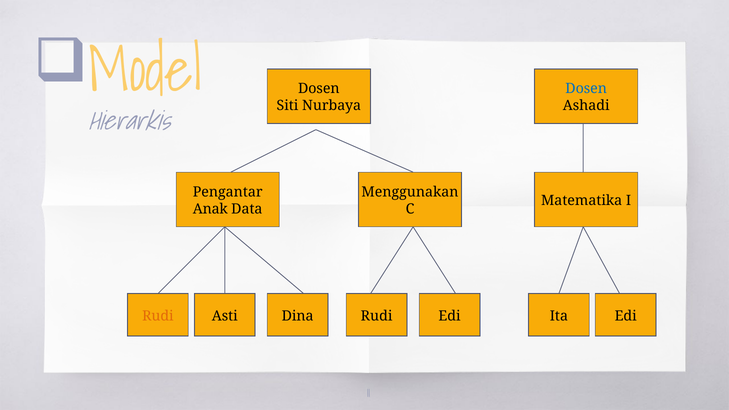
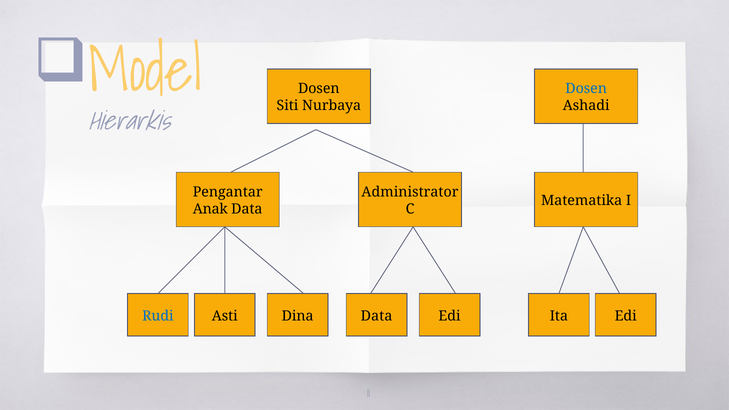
Menggunakan: Menggunakan -> Administrator (410, 192)
Rudi colour: orange -> blue (158, 316)
Dina Rudi: Rudi -> Data (377, 316)
